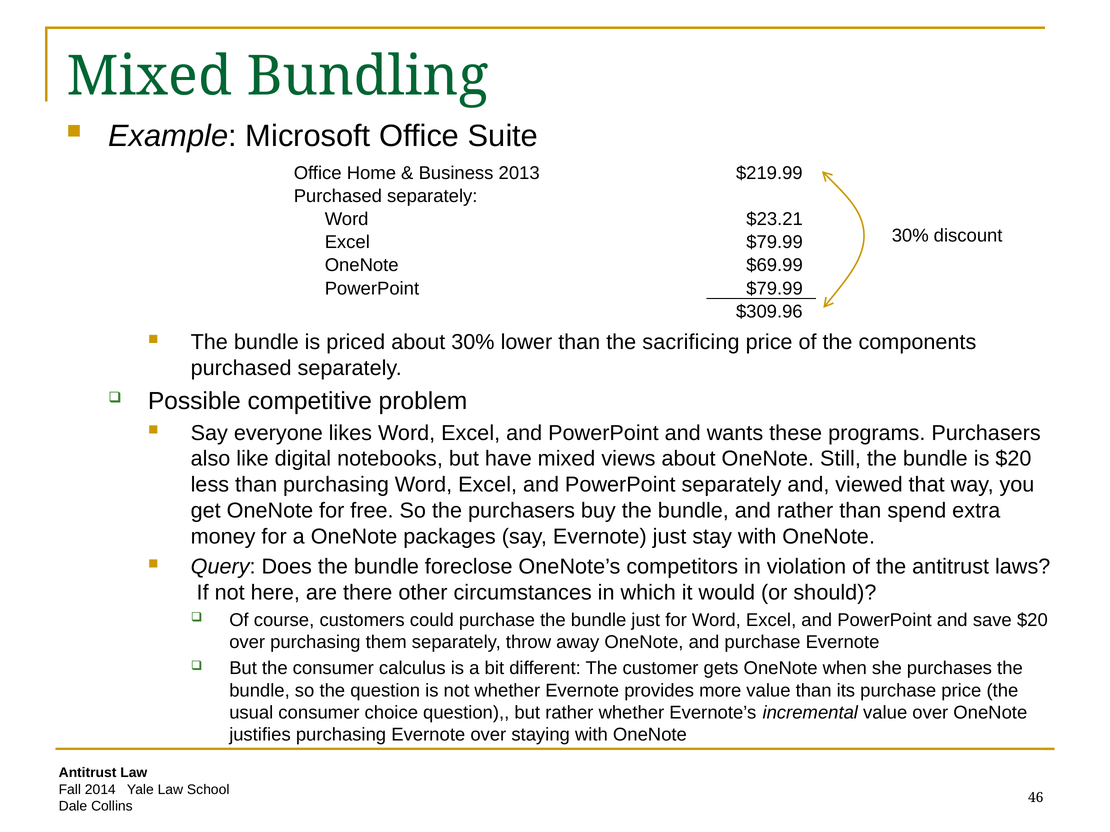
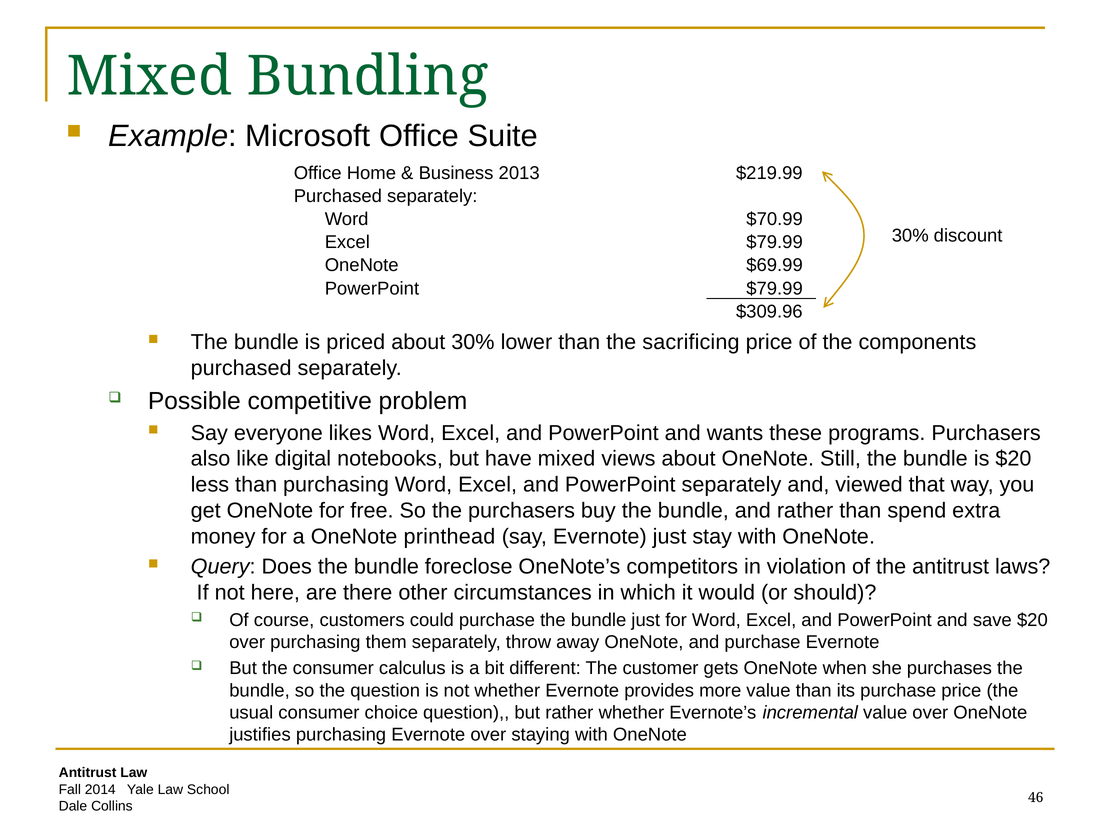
$23.21: $23.21 -> $70.99 (775, 219)
packages: packages -> printhead (449, 537)
